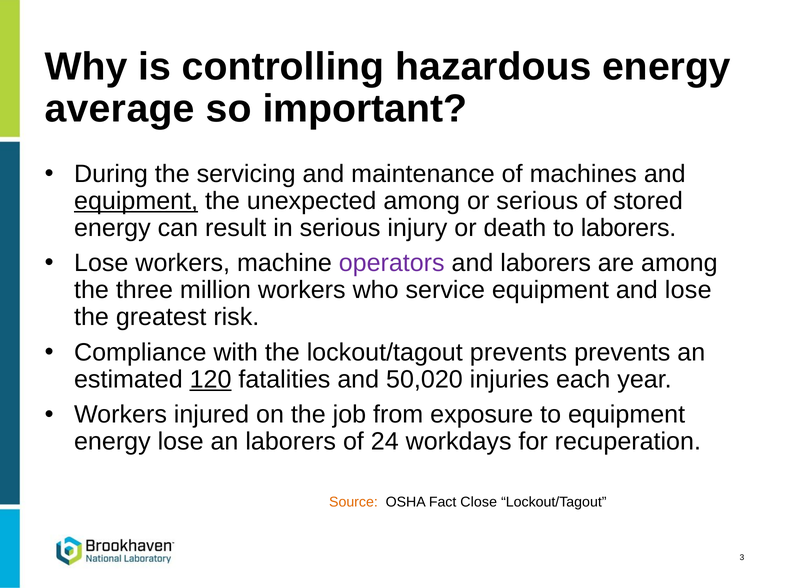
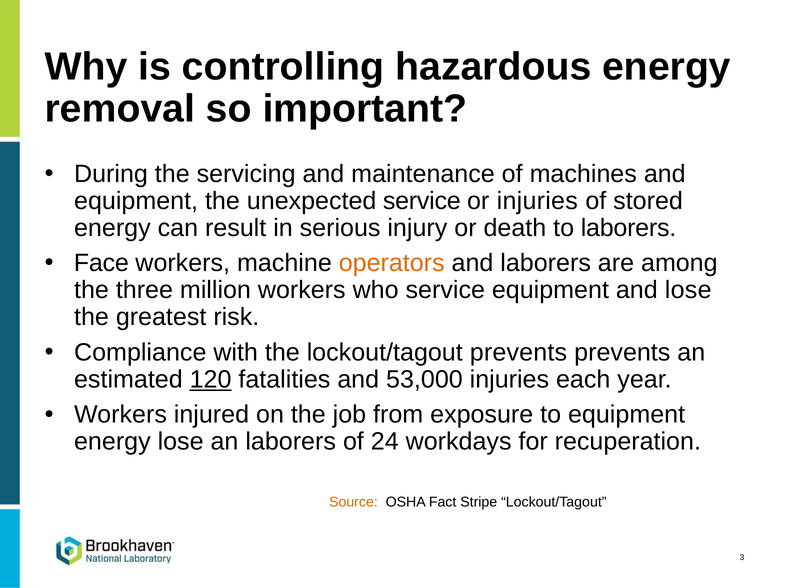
average: average -> removal (120, 109)
equipment underline: present -> none (136, 201)
unexpected among: among -> service (422, 201)
or serious: serious -> injuries (537, 201)
Lose: Lose -> Face (101, 263)
operators colour: purple -> orange (392, 263)
50,020: 50,020 -> 53,000 (424, 380)
Close: Close -> Stripe (479, 503)
